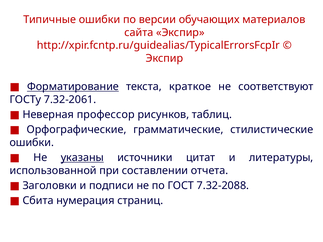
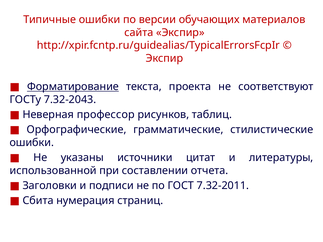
краткое: краткое -> проекта (190, 87)
7.32-2061: 7.32-2061 -> 7.32-2043 (70, 100)
указаны underline: present -> none (82, 158)
7.32-2088: 7.32-2088 -> 7.32-2011 (223, 186)
